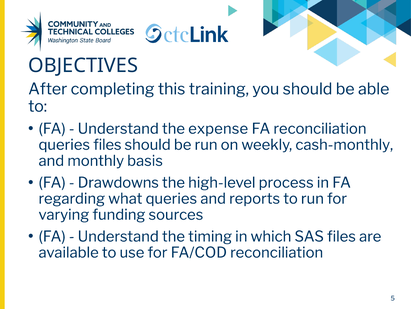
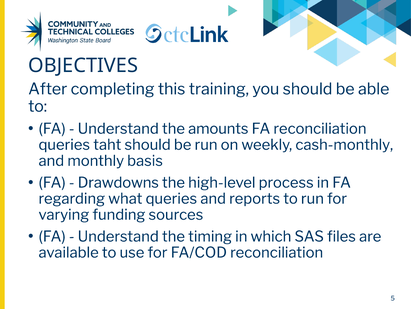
expense: expense -> amounts (218, 129)
queries files: files -> taht (107, 145)
